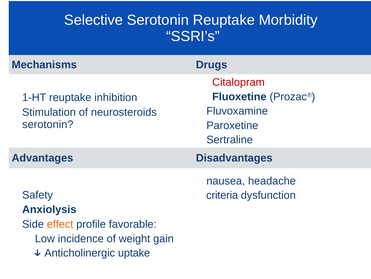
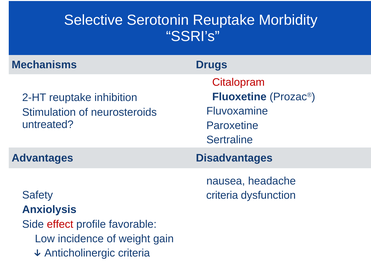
1-HT: 1-HT -> 2-HT (34, 97)
serotonin: serotonin -> untreated (48, 124)
effect colour: orange -> red (60, 224)
Anticholinergic uptake: uptake -> criteria (134, 252)
